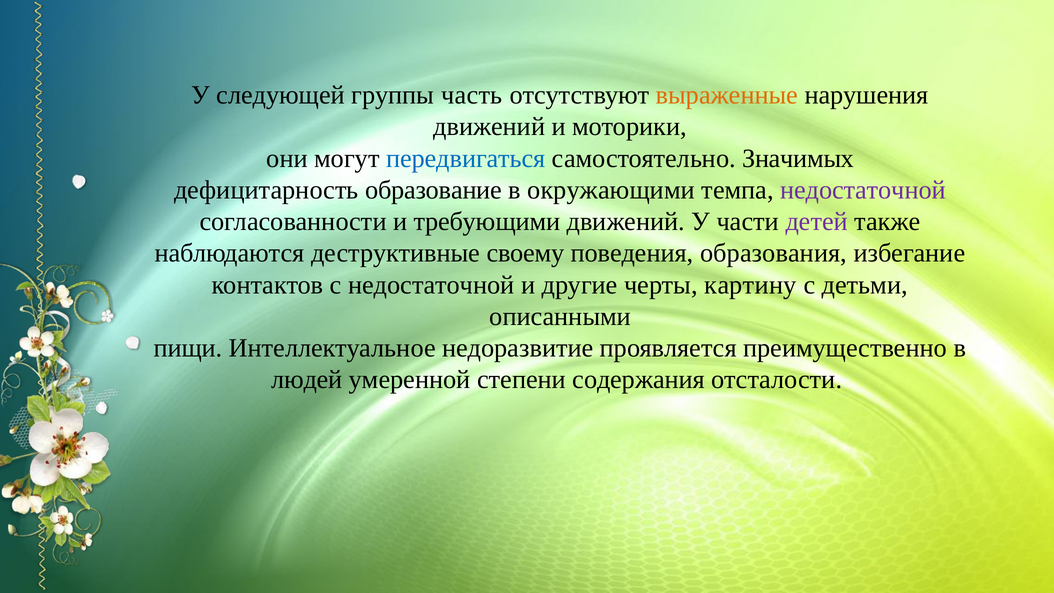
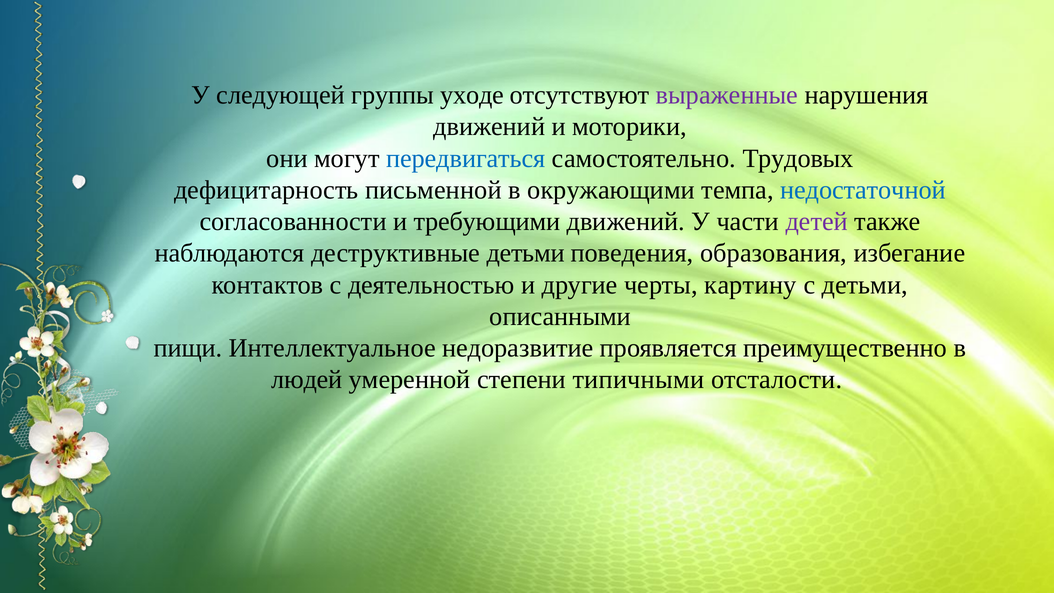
часть: часть -> уходе (472, 95)
выраженные colour: orange -> purple (727, 95)
Значимых: Значимых -> Трудовых (798, 158)
образование: образование -> письменной (433, 190)
недостаточной colour: purple -> blue (863, 190)
деструктивные своему: своему -> детьми (526, 253)
с недостаточной: недостаточной -> деятельностью (431, 285)
содержания: содержания -> типичными (638, 380)
